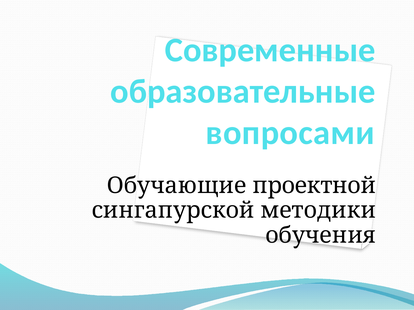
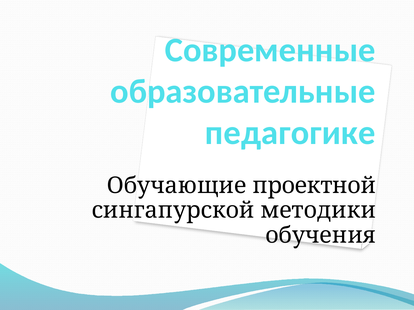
вопросами: вопросами -> педагогике (290, 133)
